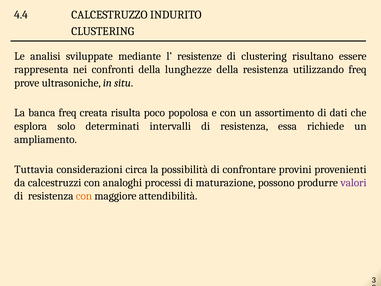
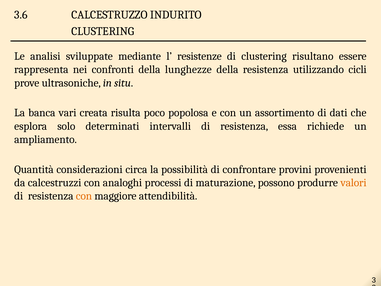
4.4: 4.4 -> 3.6 (21, 15)
utilizzando freq: freq -> cicli (358, 70)
banca freq: freq -> vari (68, 113)
Tuttavia: Tuttavia -> Quantità (34, 169)
valori colour: purple -> orange (354, 183)
